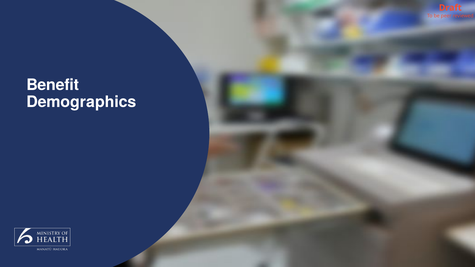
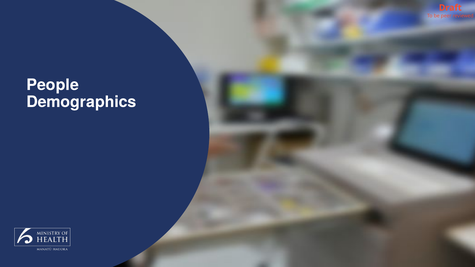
Benefit: Benefit -> People (53, 85)
